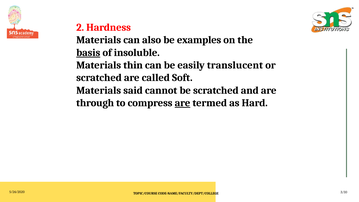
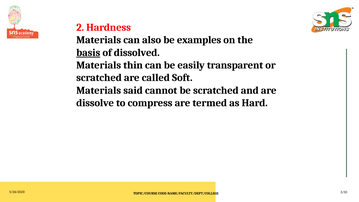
insoluble: insoluble -> dissolved (137, 53)
translucent: translucent -> transparent (235, 65)
through: through -> dissolve (95, 103)
are underline: present -> none (183, 103)
